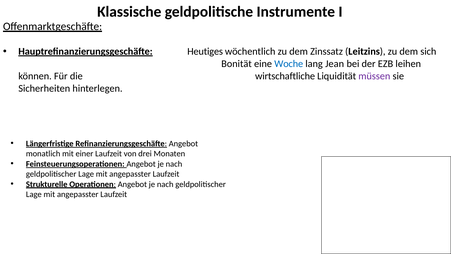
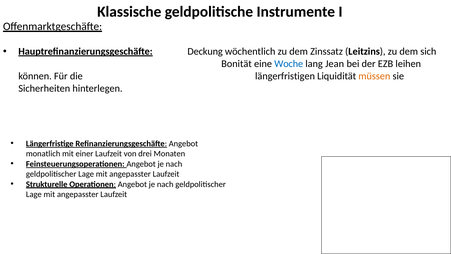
Heutiges: Heutiges -> Deckung (205, 52)
wirtschaftliche: wirtschaftliche -> längerfristigen (285, 76)
müssen colour: purple -> orange (374, 76)
